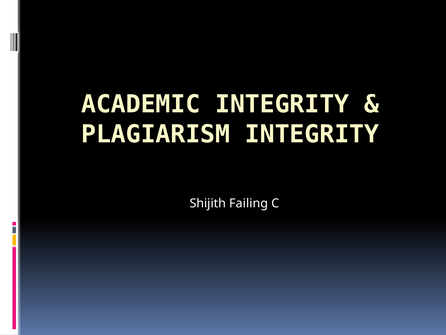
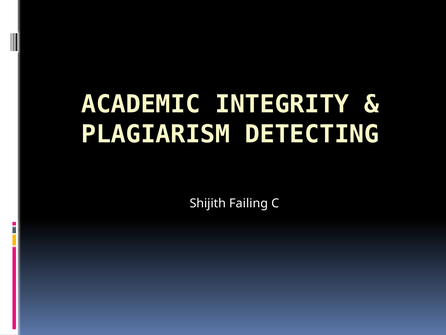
PLAGIARISM INTEGRITY: INTEGRITY -> DETECTING (312, 134)
